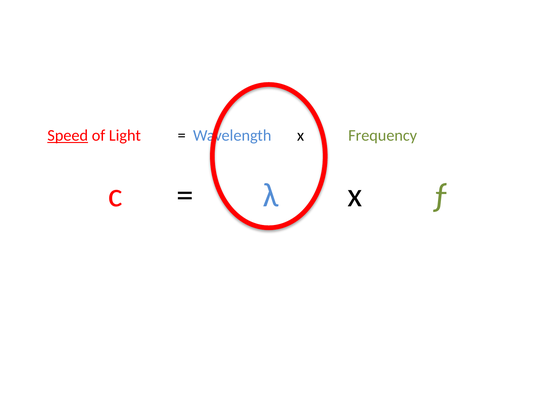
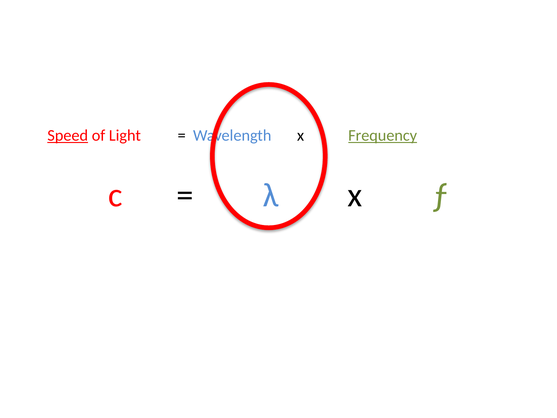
Frequency underline: none -> present (383, 135)
